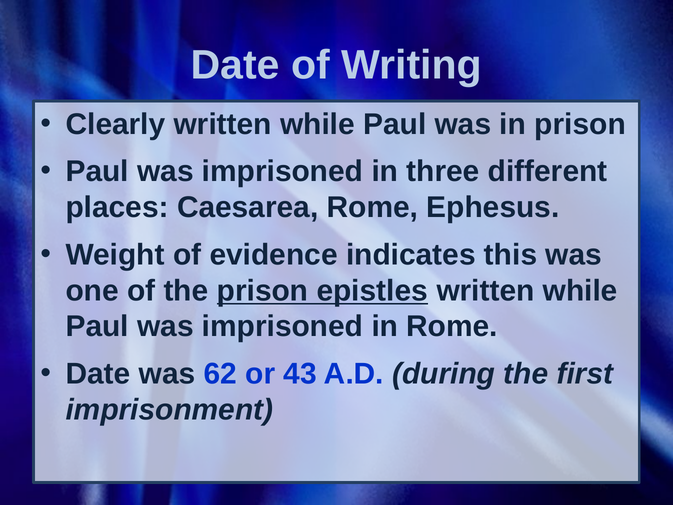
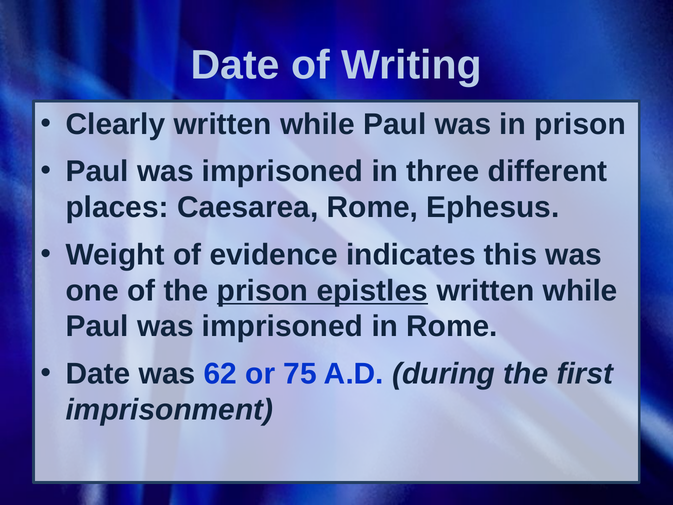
43: 43 -> 75 (300, 374)
